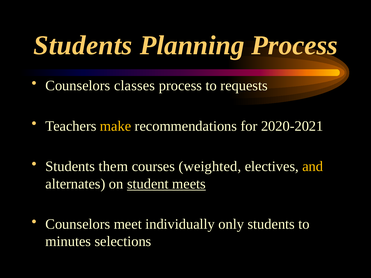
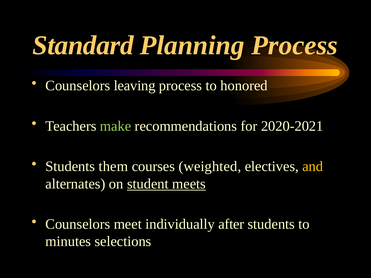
Students: Students -> Standard (83, 45)
classes: classes -> leaving (135, 86)
requests: requests -> honored (244, 86)
make colour: yellow -> light green (116, 126)
only: only -> after (231, 224)
